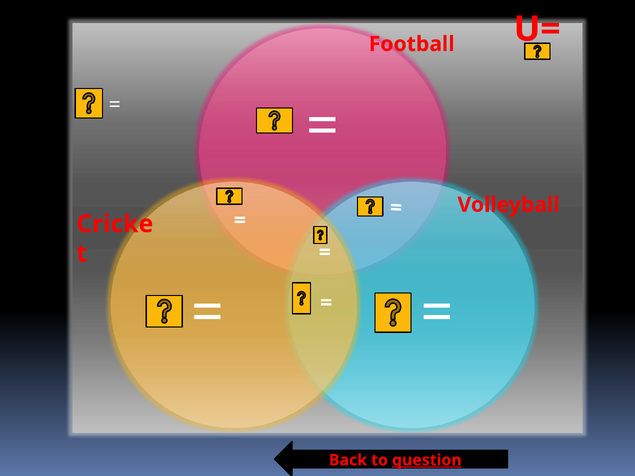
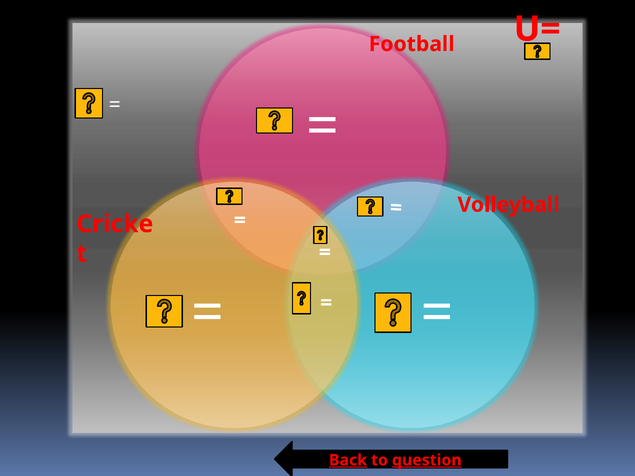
Back underline: none -> present (348, 460)
